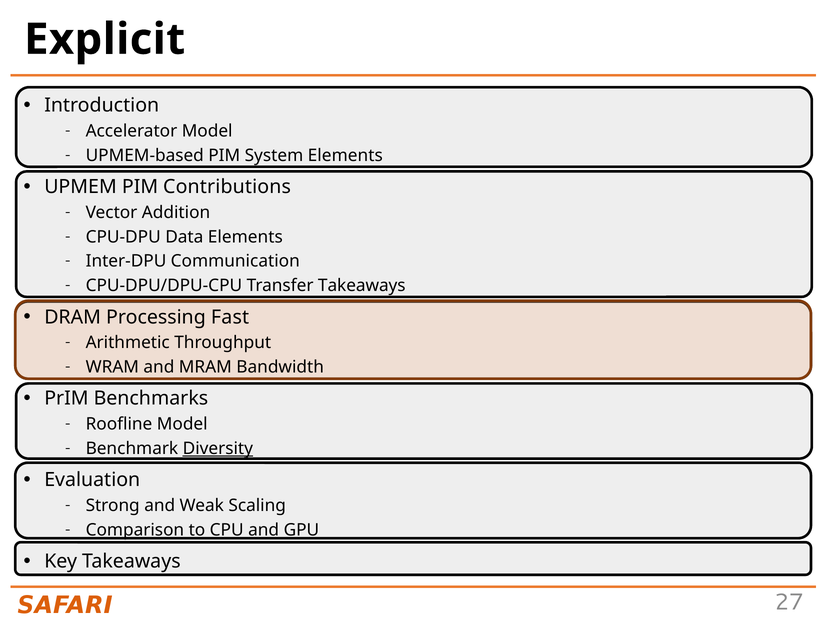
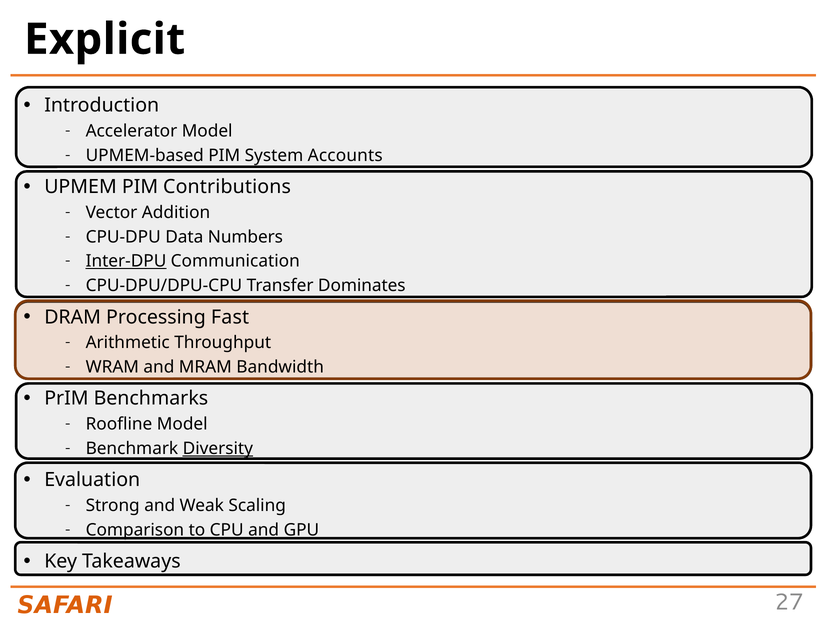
System Elements: Elements -> Accounts (345, 156)
Data Elements: Elements -> Numbers (245, 237)
Inter-DPU underline: none -> present (126, 261)
Transfer Takeaways: Takeaways -> Dominates (362, 286)
